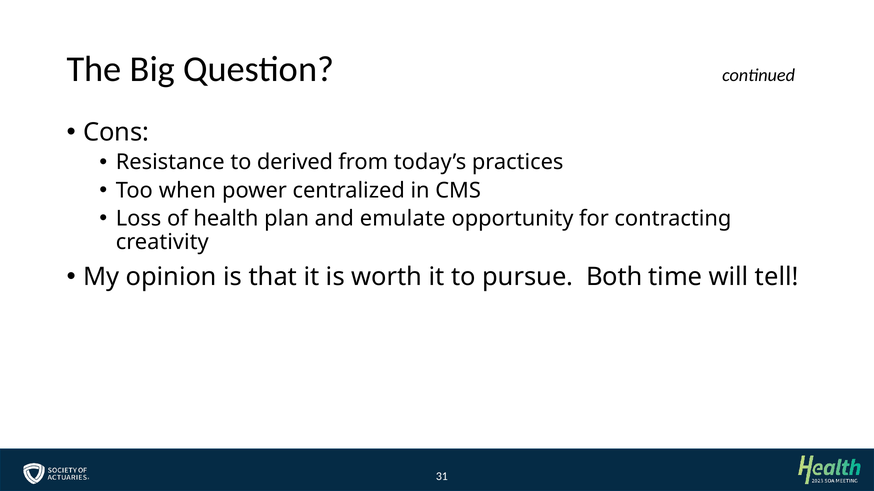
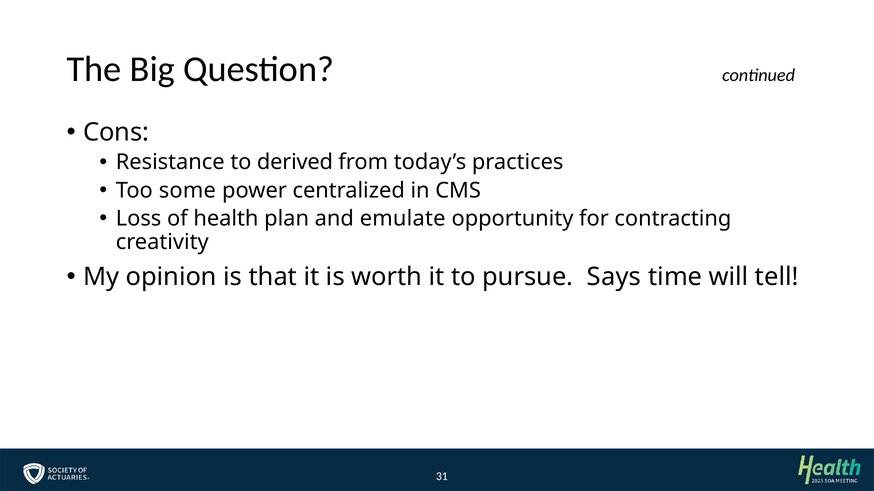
when: when -> some (187, 191)
Both: Both -> Says (614, 277)
